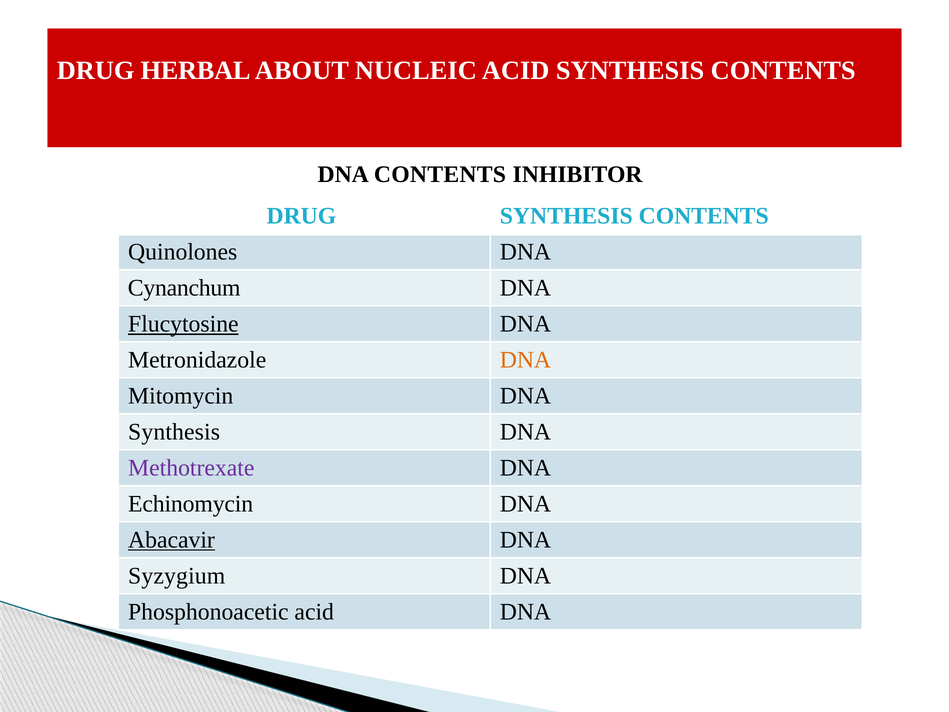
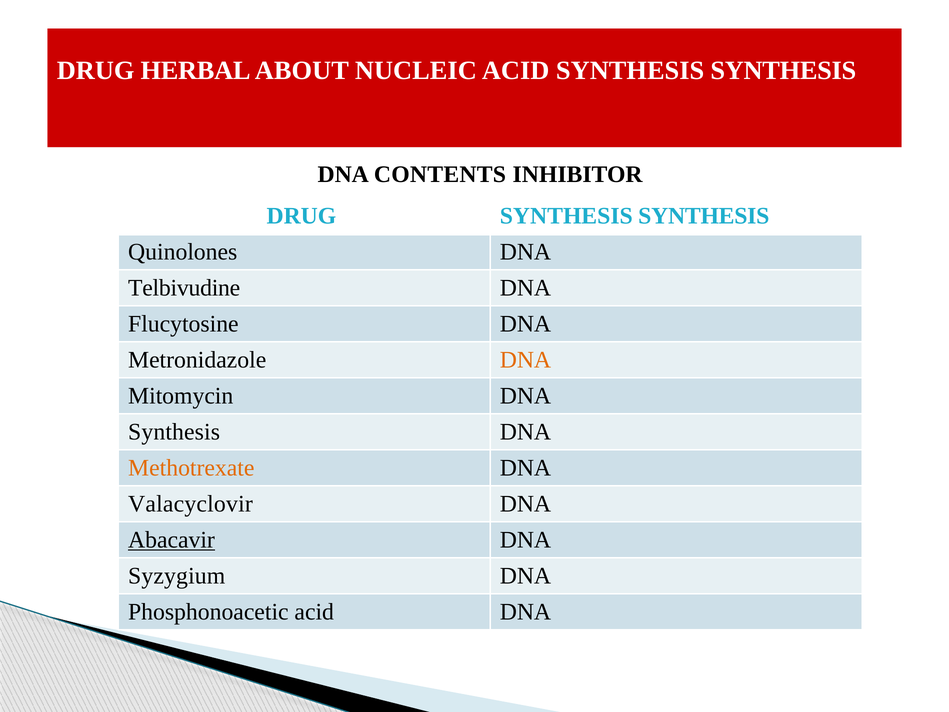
ACID SYNTHESIS CONTENTS: CONTENTS -> SYNTHESIS (783, 71)
DRUG SYNTHESIS CONTENTS: CONTENTS -> SYNTHESIS (704, 216)
Cynanchum: Cynanchum -> Telbivudine (184, 288)
Flucytosine underline: present -> none (183, 324)
Methotrexate colour: purple -> orange (191, 468)
Echinomycin: Echinomycin -> Valacyclovir (190, 504)
